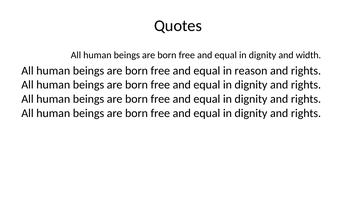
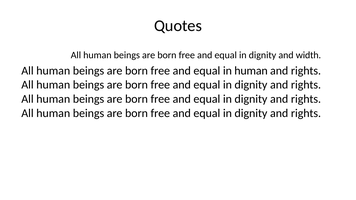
in reason: reason -> human (251, 71)
